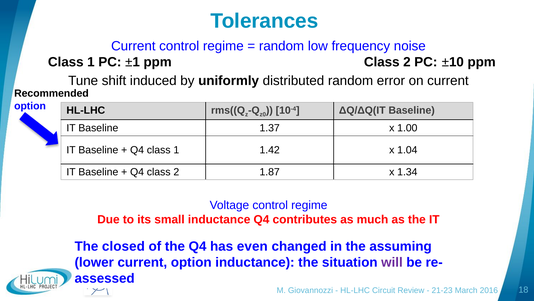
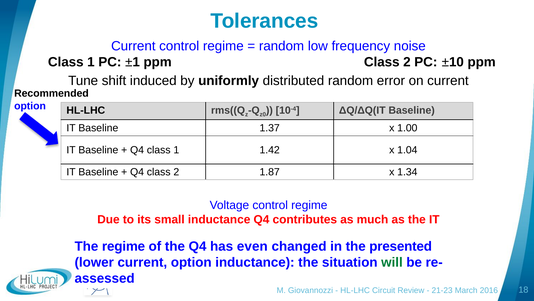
The closed: closed -> regime (124, 246)
assuming: assuming -> presented (401, 246)
will colour: purple -> green (392, 262)
